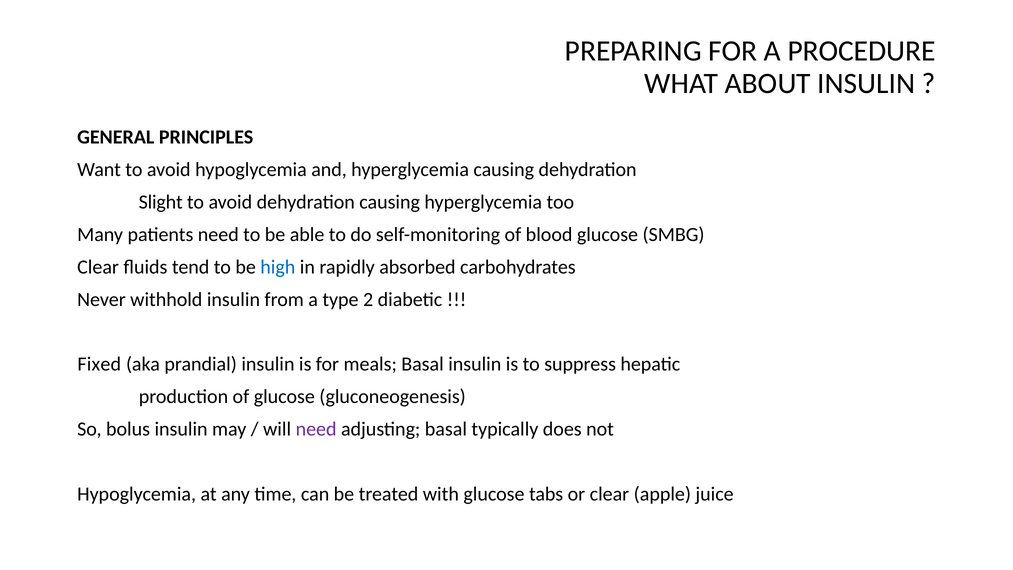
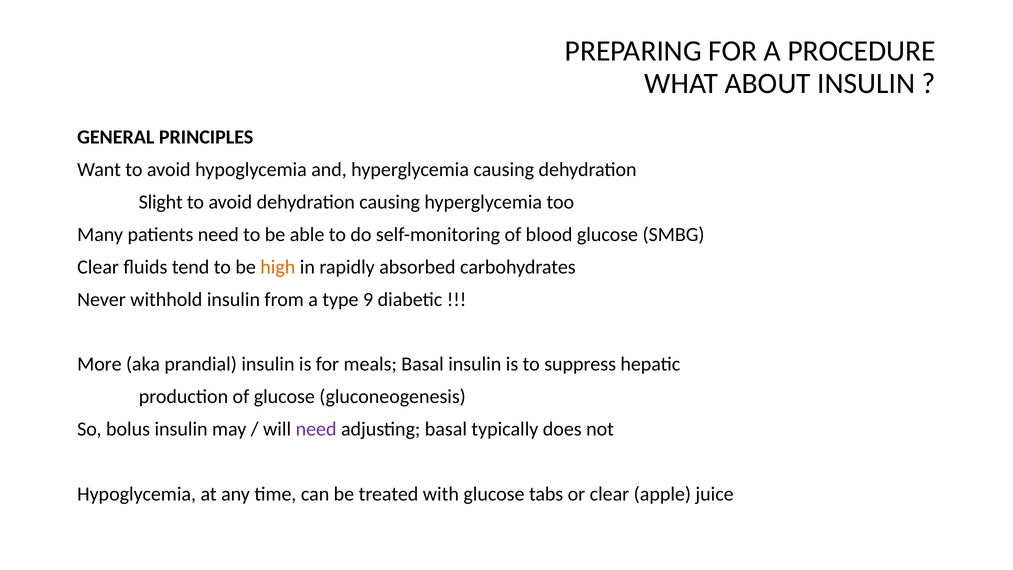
high colour: blue -> orange (278, 267)
2: 2 -> 9 (368, 299)
Fixed: Fixed -> More (99, 364)
